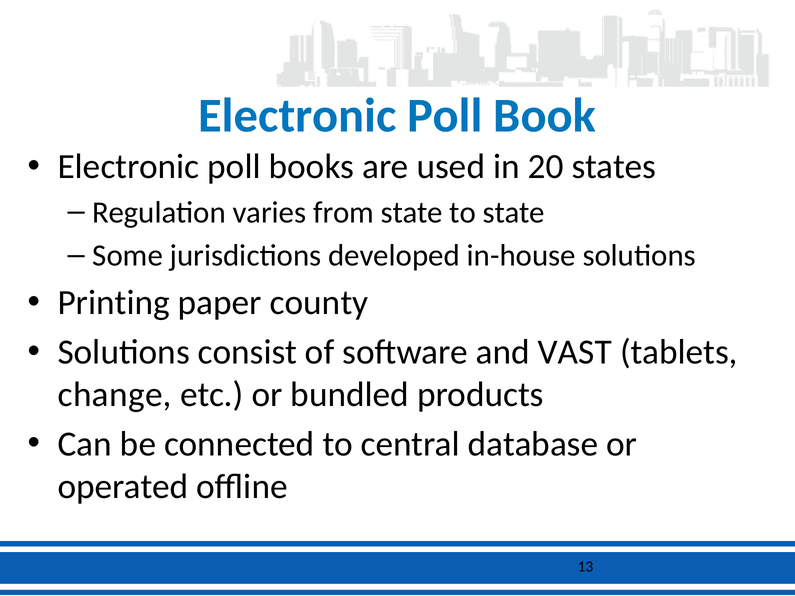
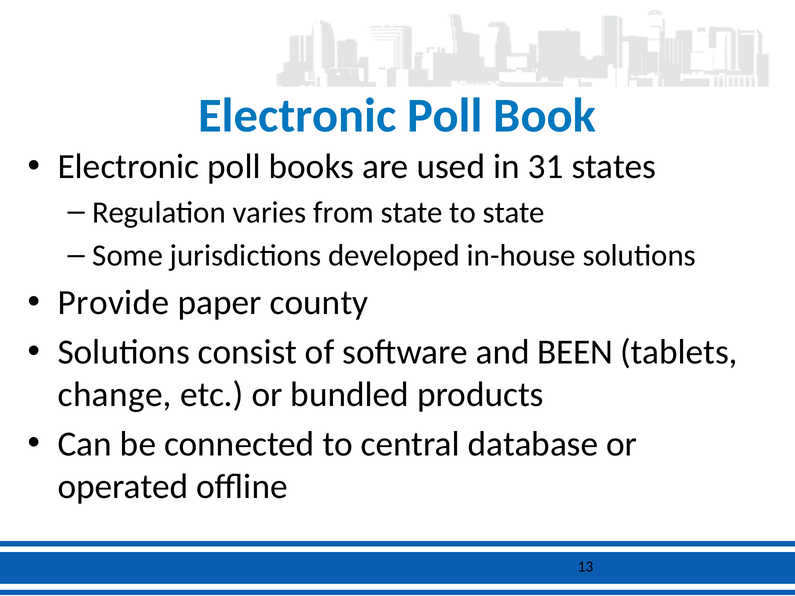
20: 20 -> 31 (546, 167)
Printing: Printing -> Provide (114, 303)
VAST: VAST -> BEEN (575, 352)
